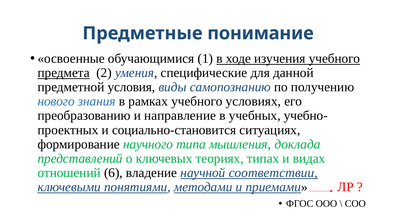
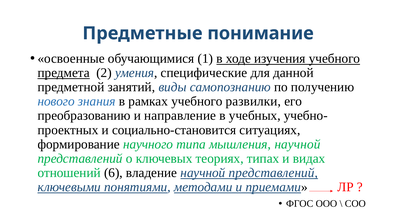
условия: условия -> занятий (131, 87)
условиях: условиях -> развилки (253, 101)
мышления доклада: доклада -> научной (297, 144)
владение научной соответствии: соответствии -> представлений (273, 173)
